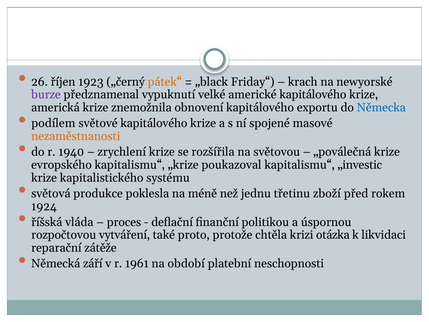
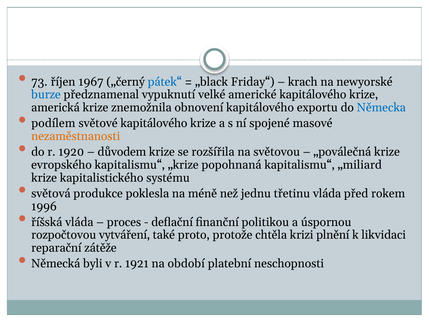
26: 26 -> 73 (39, 82)
1923: 1923 -> 1967 (91, 82)
pátek“ colour: orange -> blue (165, 82)
burze colour: purple -> blue (46, 95)
1940: 1940 -> 1920 (71, 152)
zrychlení: zrychlení -> důvodem (122, 152)
poukazoval: poukazoval -> popohnaná (232, 165)
„investic: „investic -> „miliard (360, 165)
třetinu zboží: zboží -> vláda (327, 193)
1924: 1924 -> 1996 (44, 206)
otázka: otázka -> plnění (333, 235)
září: září -> byli (93, 263)
1961: 1961 -> 1921 (137, 263)
